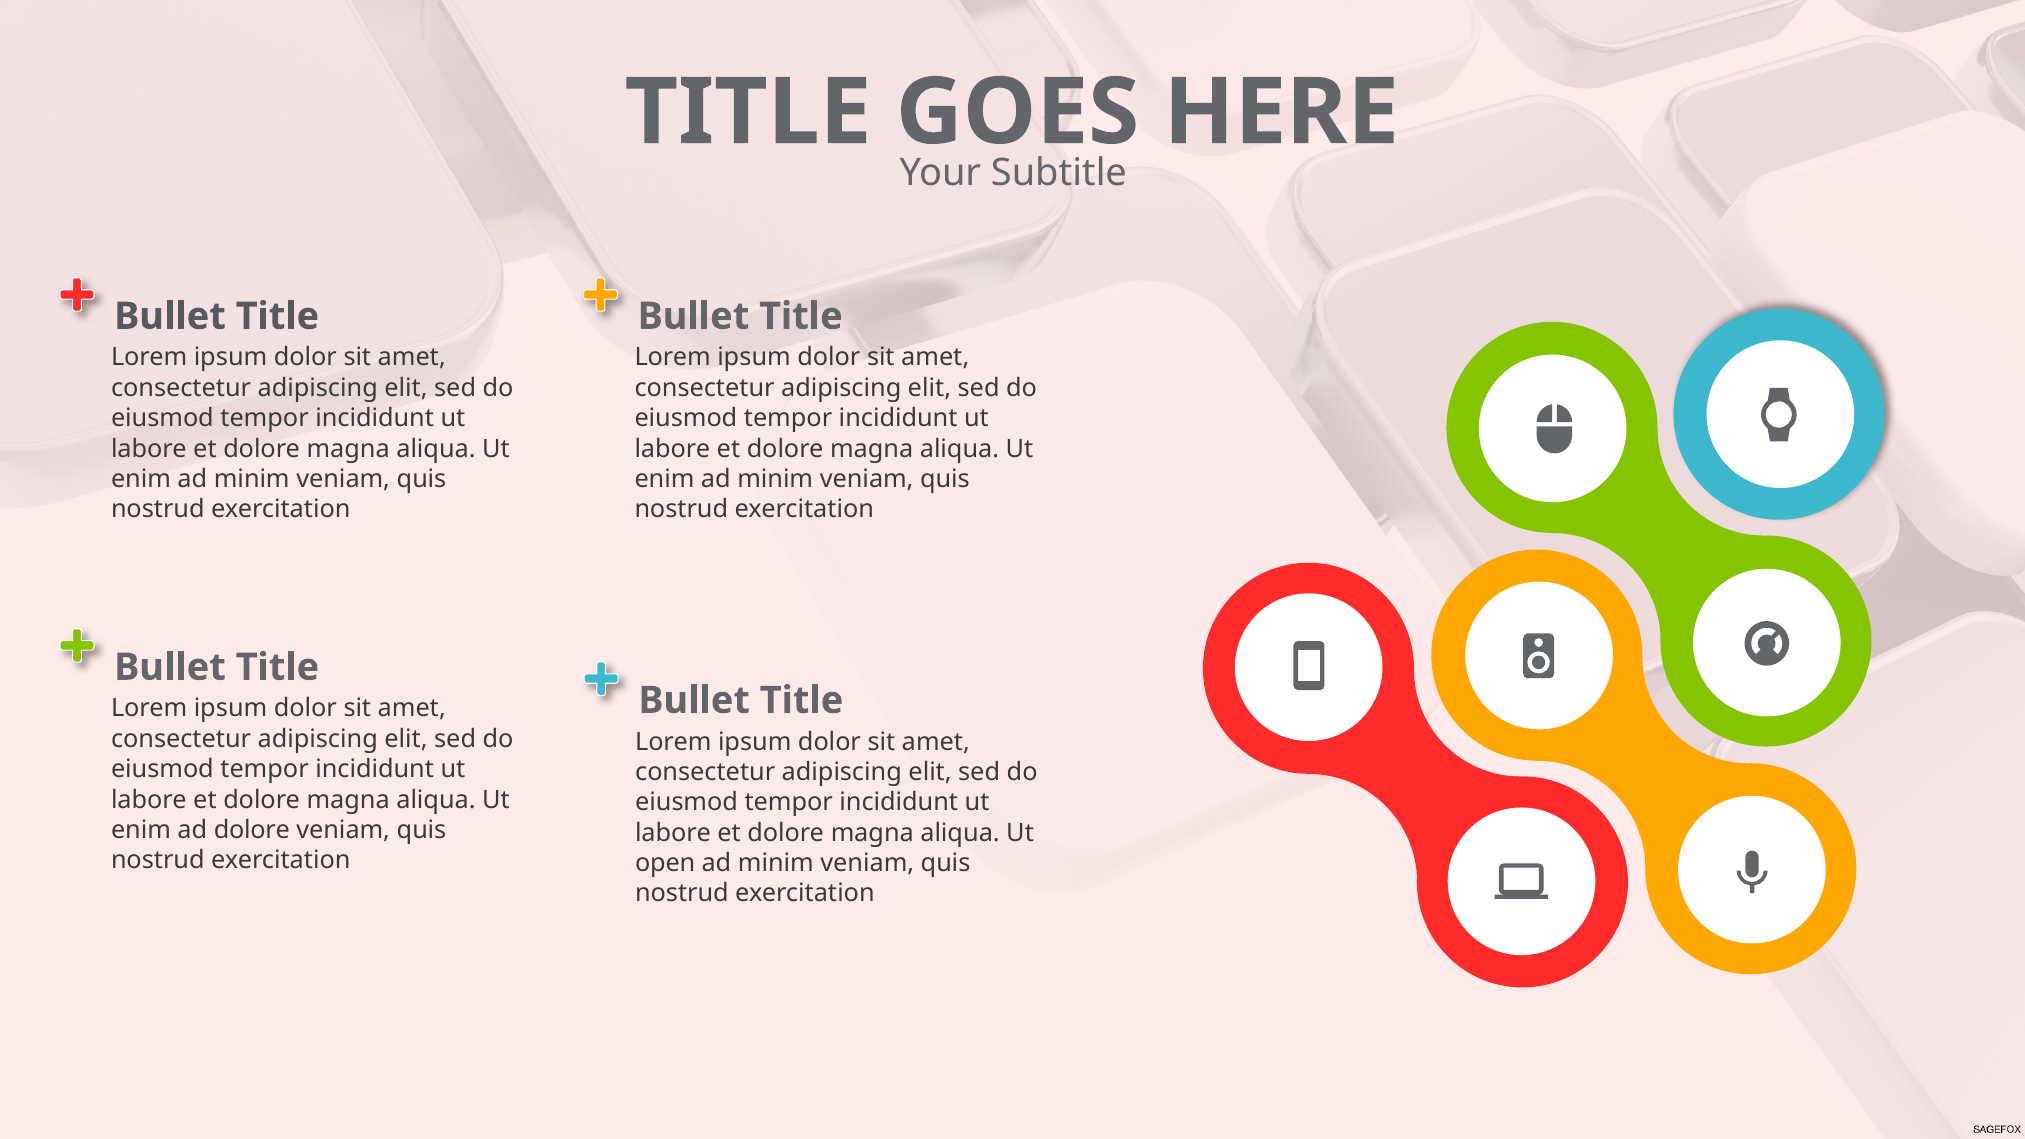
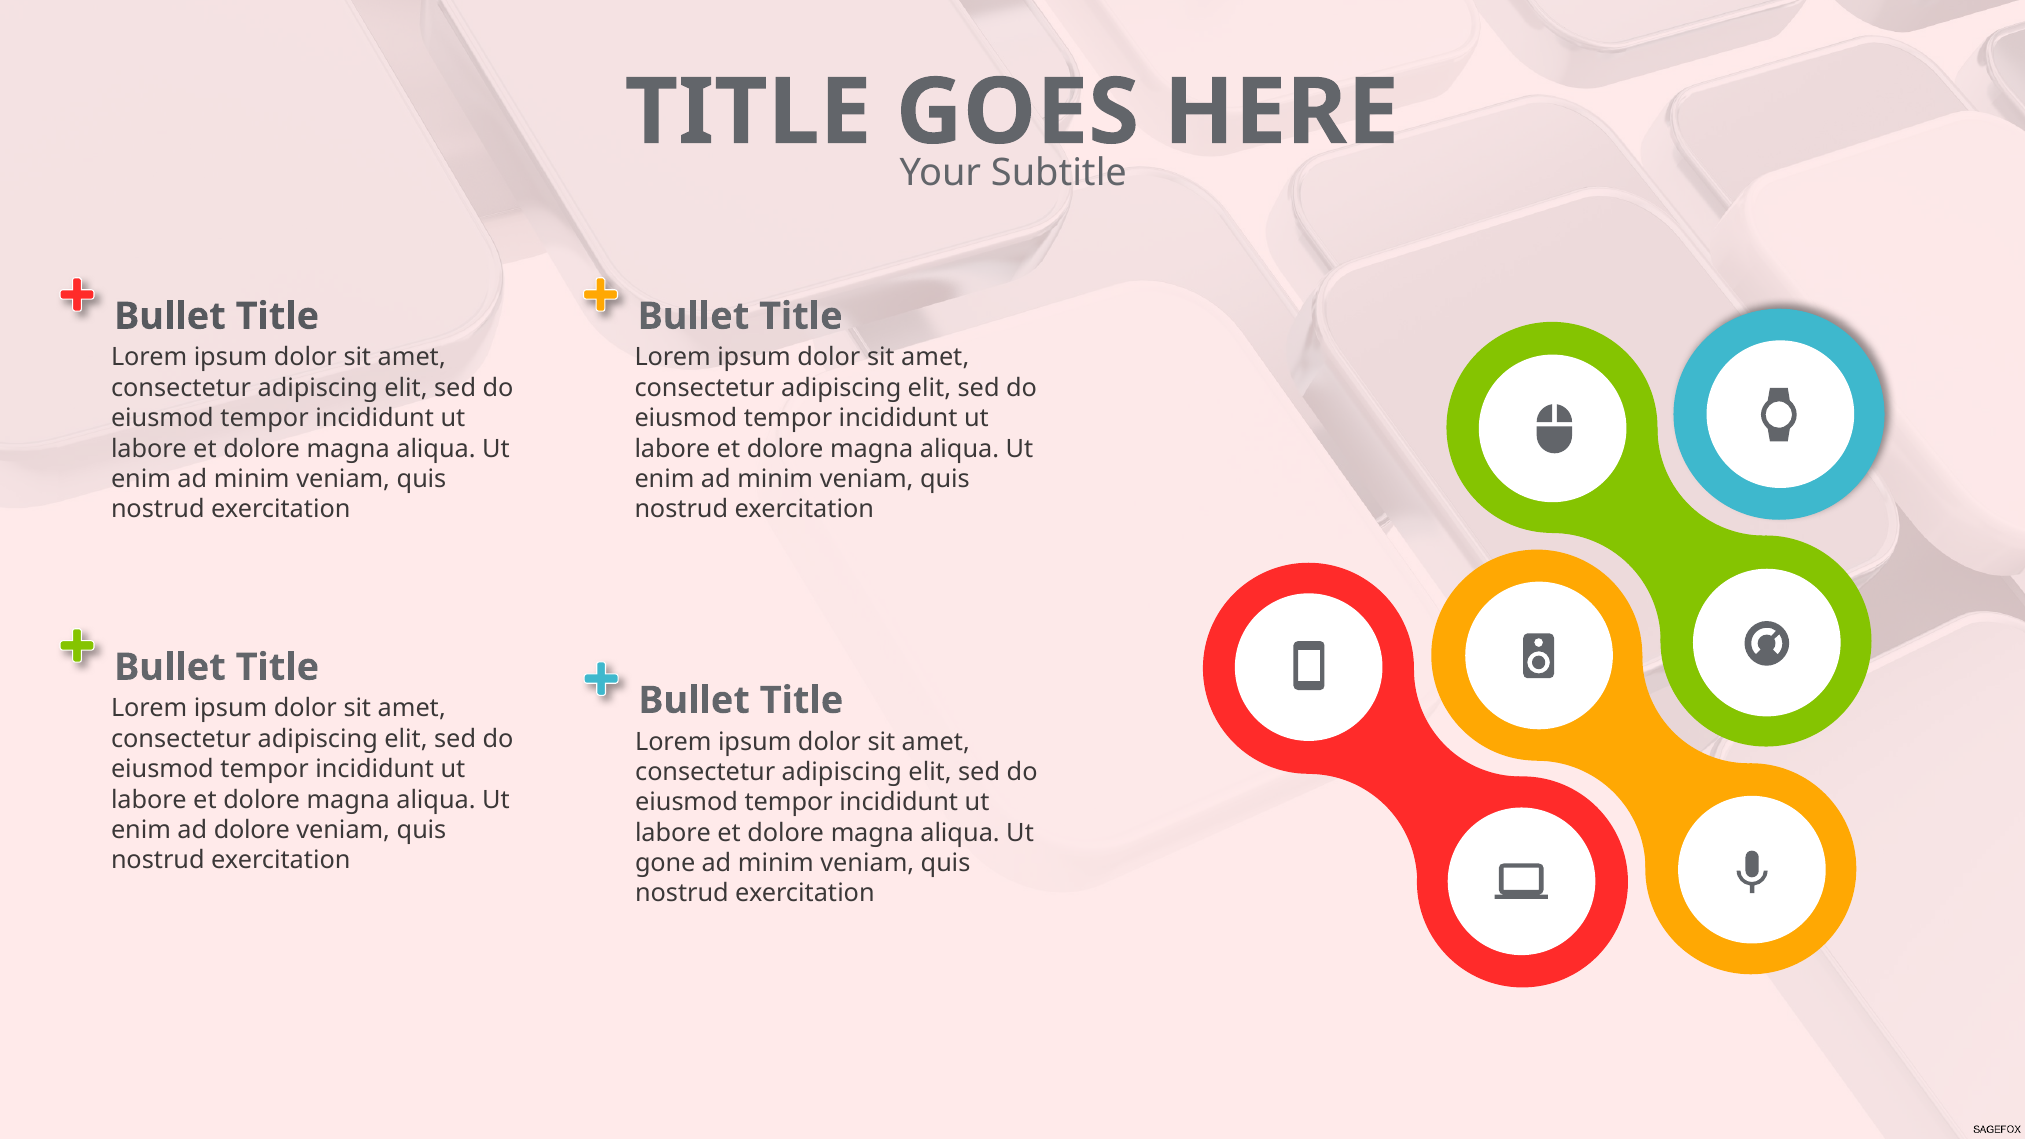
open: open -> gone (665, 863)
